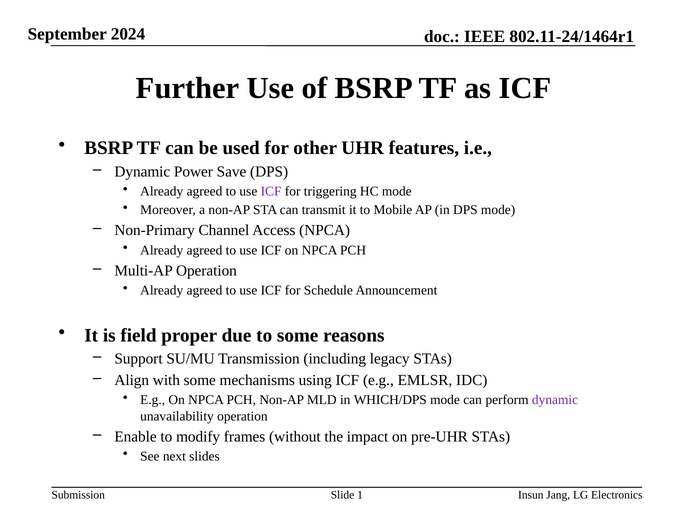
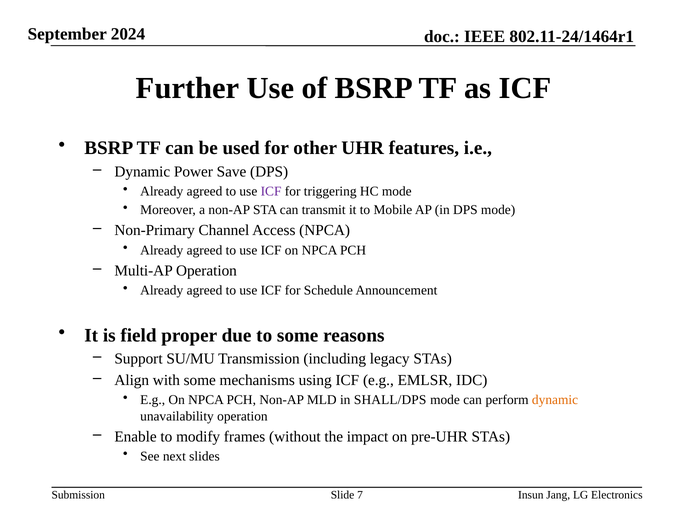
WHICH/DPS: WHICH/DPS -> SHALL/DPS (390, 400)
dynamic colour: purple -> orange (555, 400)
1: 1 -> 7 (360, 495)
